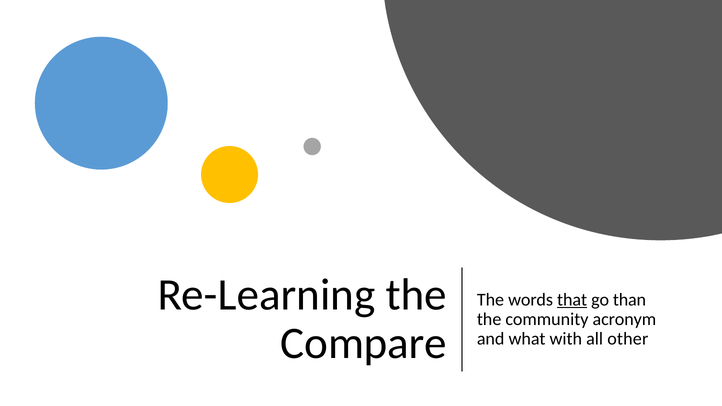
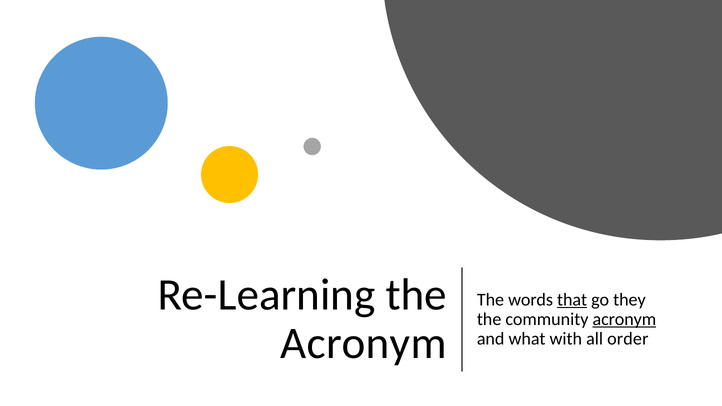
than: than -> they (629, 300)
acronym underline: none -> present (624, 319)
Compare: Compare -> Acronym (364, 343)
other: other -> order (628, 339)
